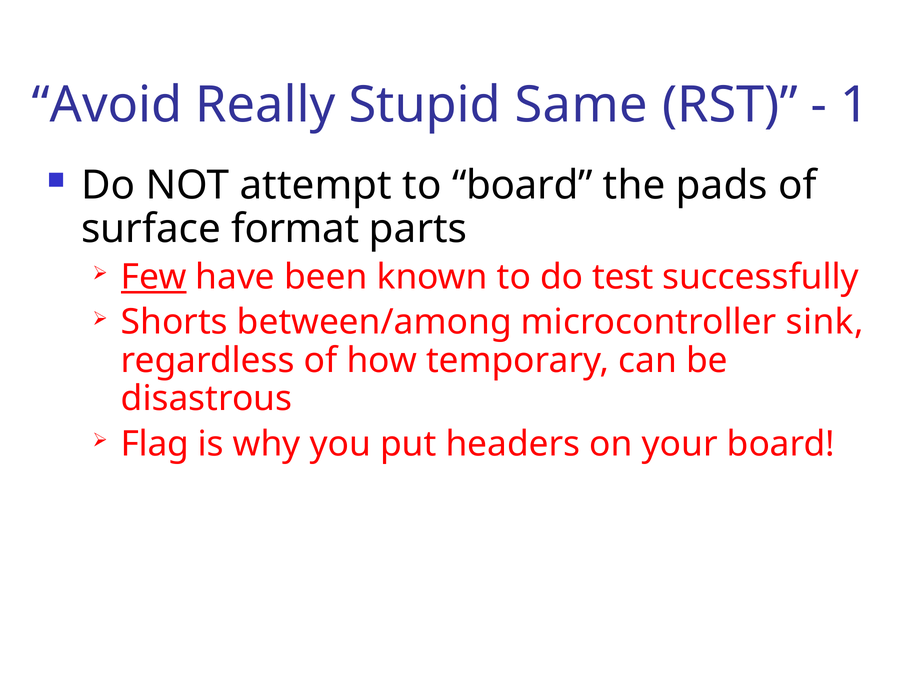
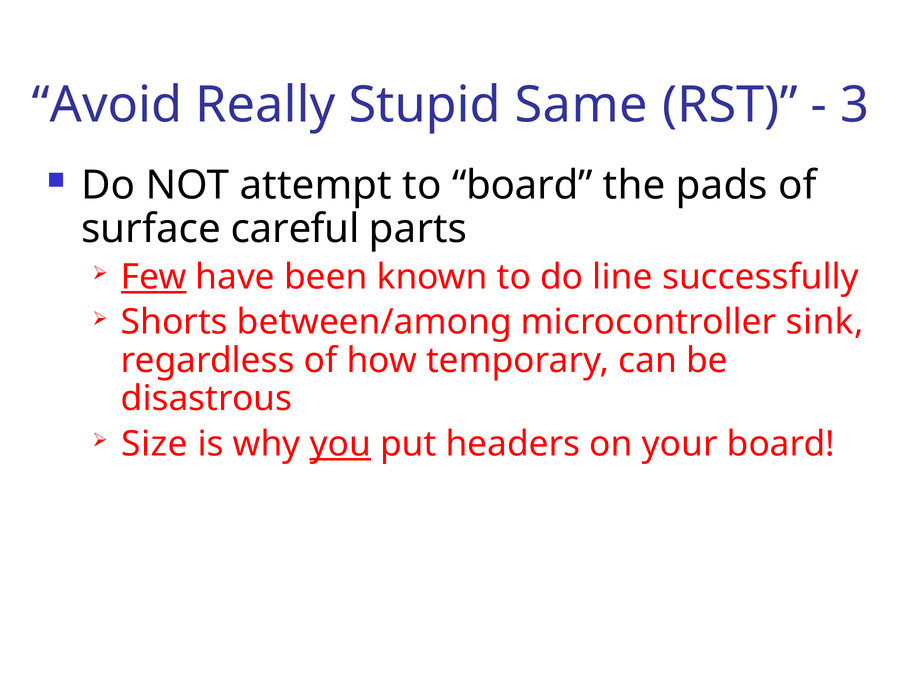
1: 1 -> 3 (855, 105)
format: format -> careful (295, 229)
test: test -> line (623, 277)
Flag: Flag -> Size (155, 444)
you underline: none -> present (340, 444)
